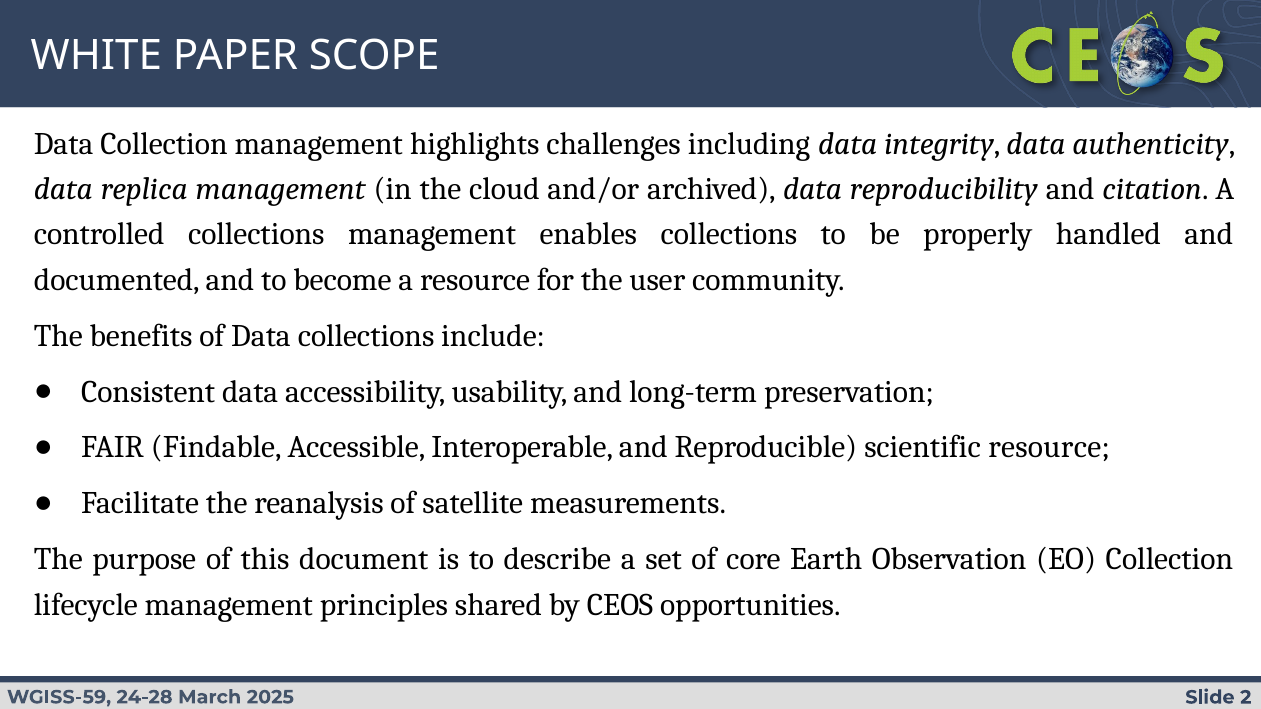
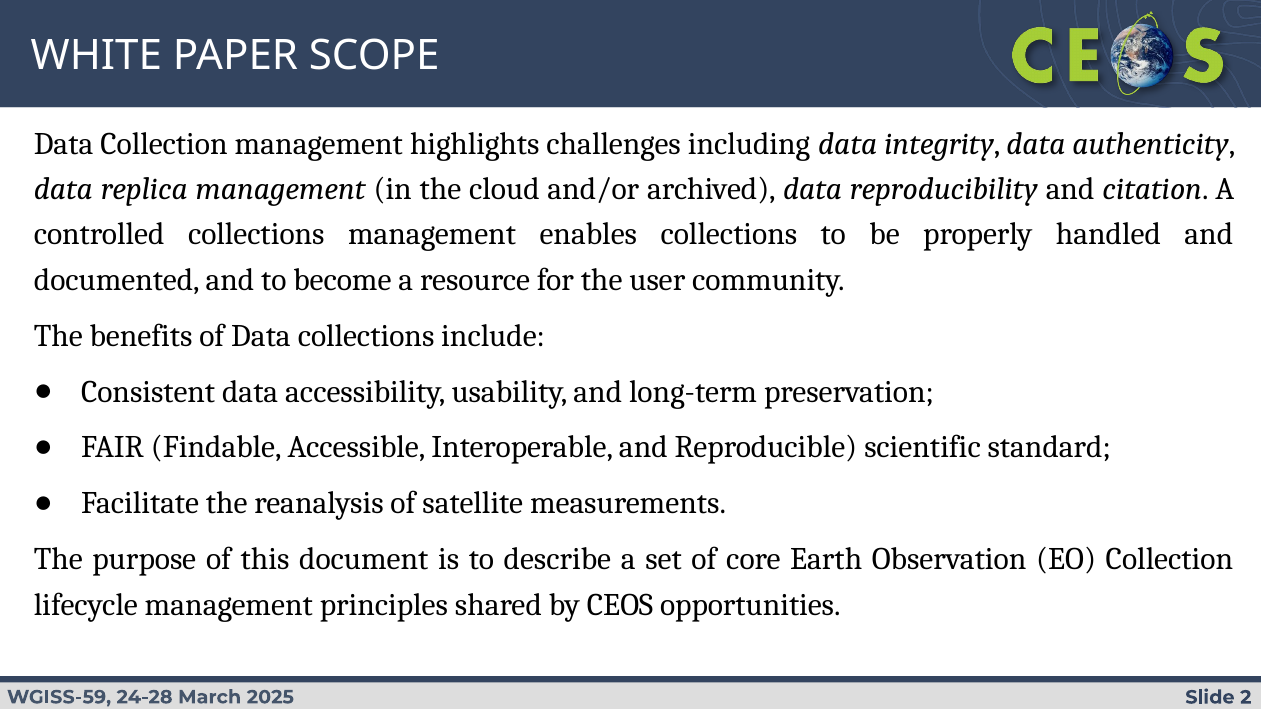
scientific resource: resource -> standard (1049, 448)
